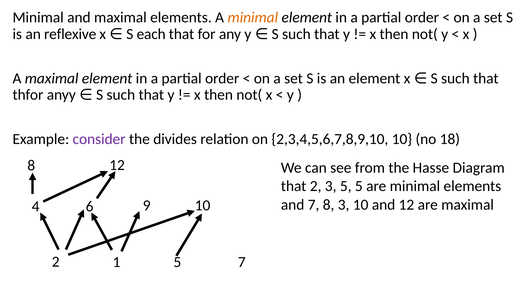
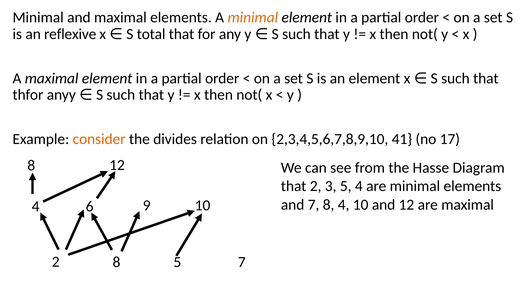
each: each -> total (151, 34)
consider colour: purple -> orange (99, 139)
2,3,4,5,6,7,8,9,10 10: 10 -> 41 (402, 139)
18: 18 -> 17 (450, 139)
5 5: 5 -> 4 (359, 186)
8 3: 3 -> 4 (344, 205)
2 1: 1 -> 8 (117, 262)
